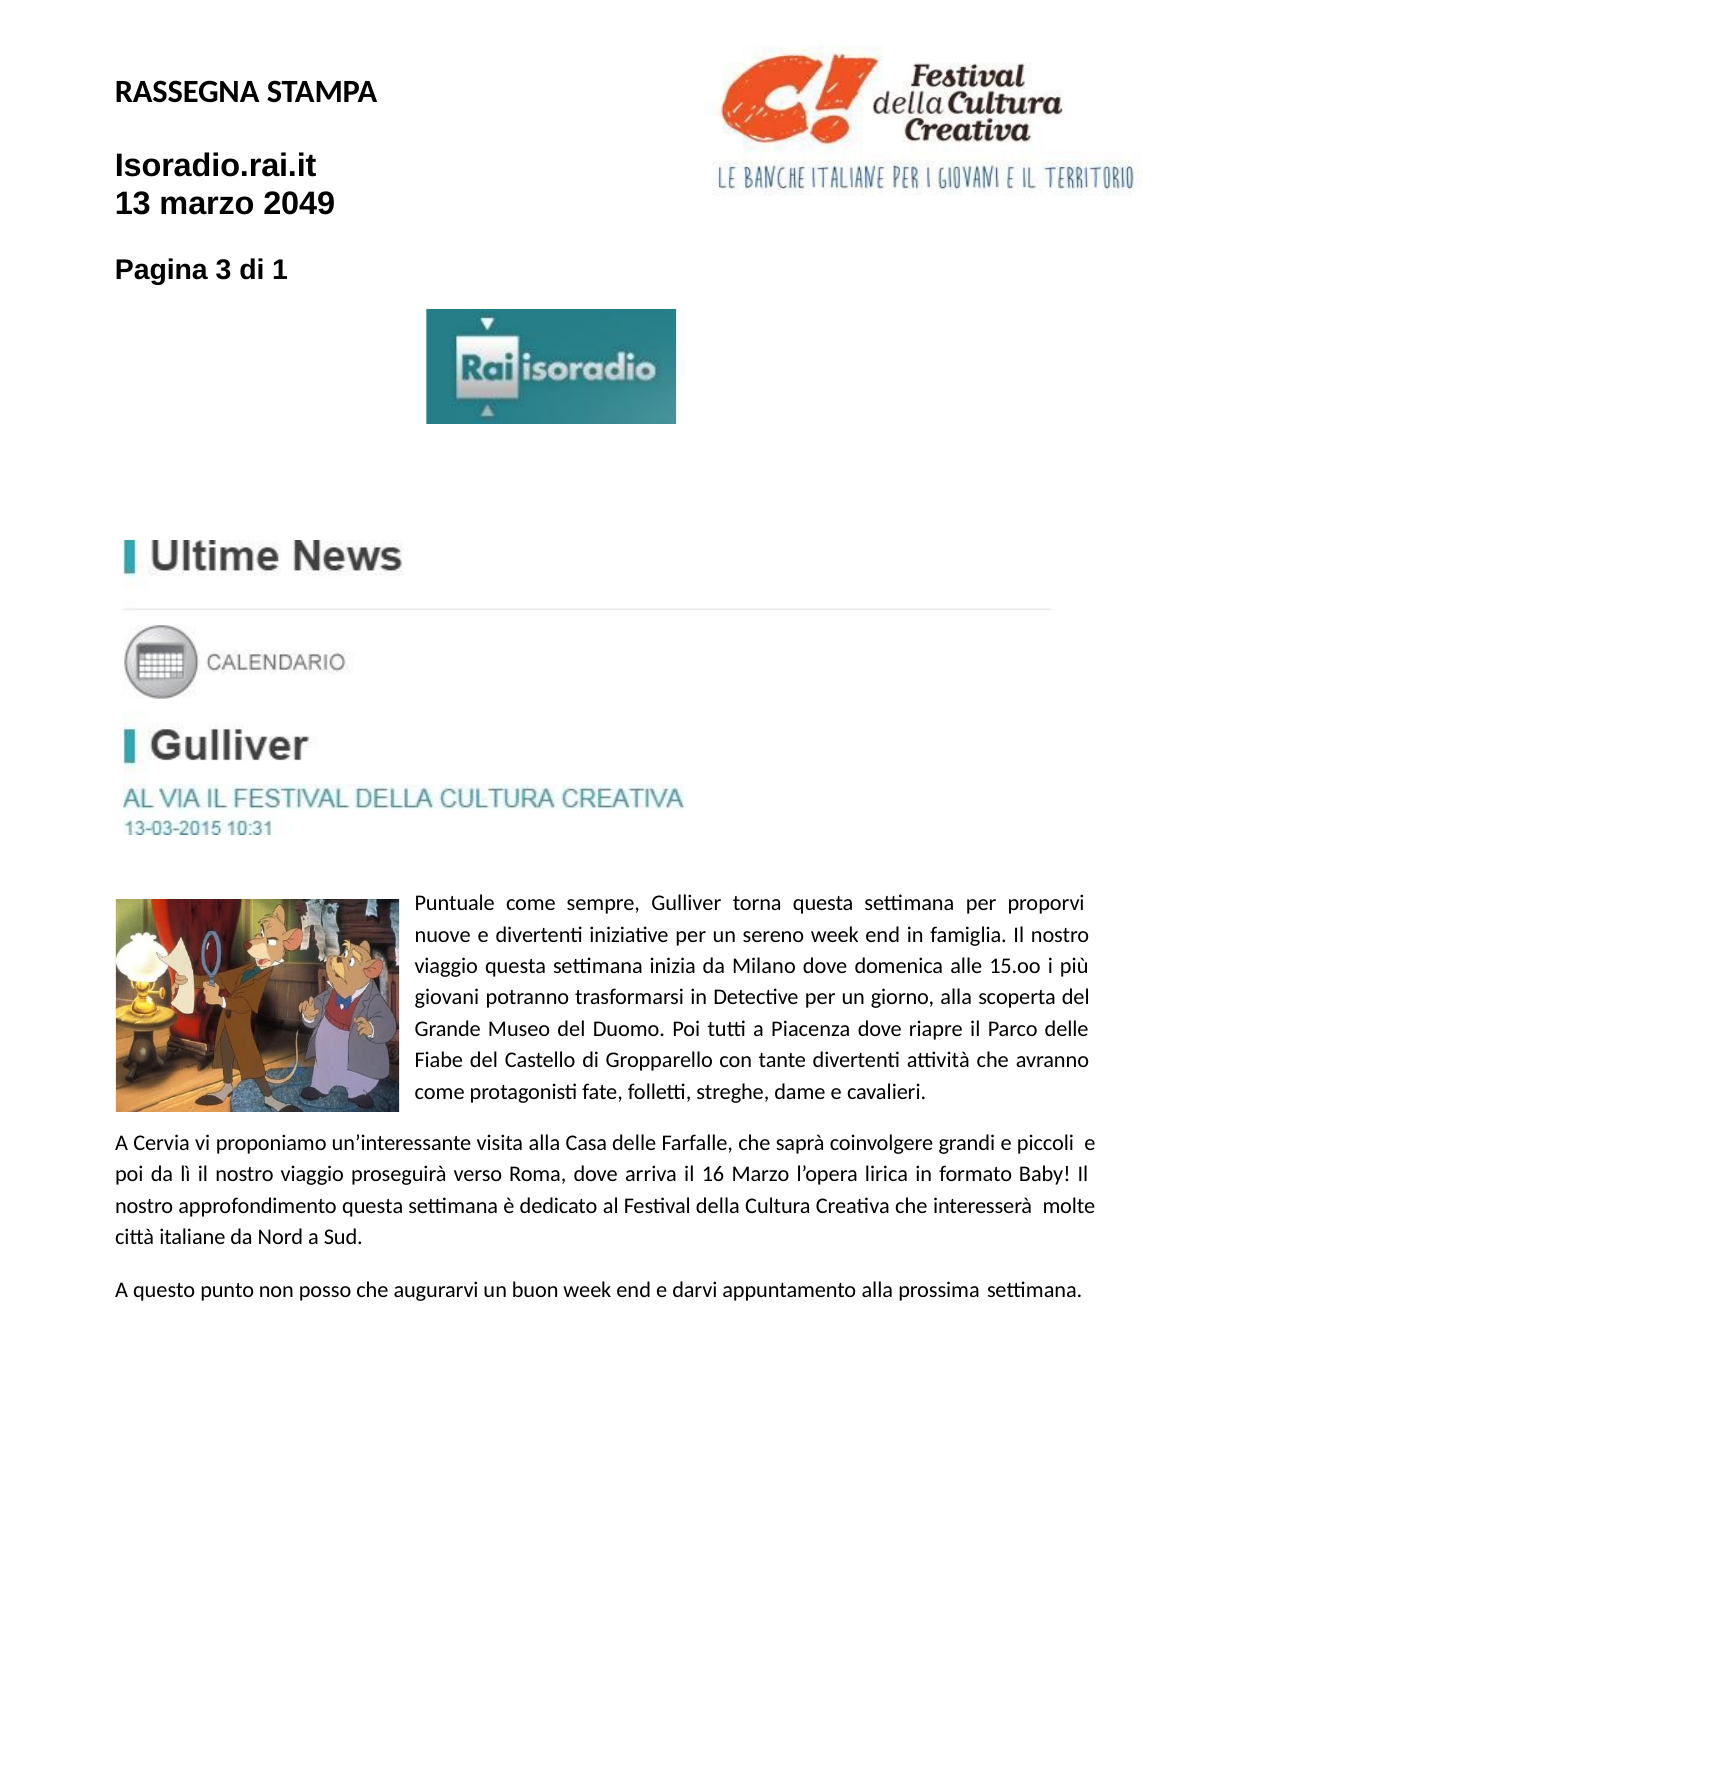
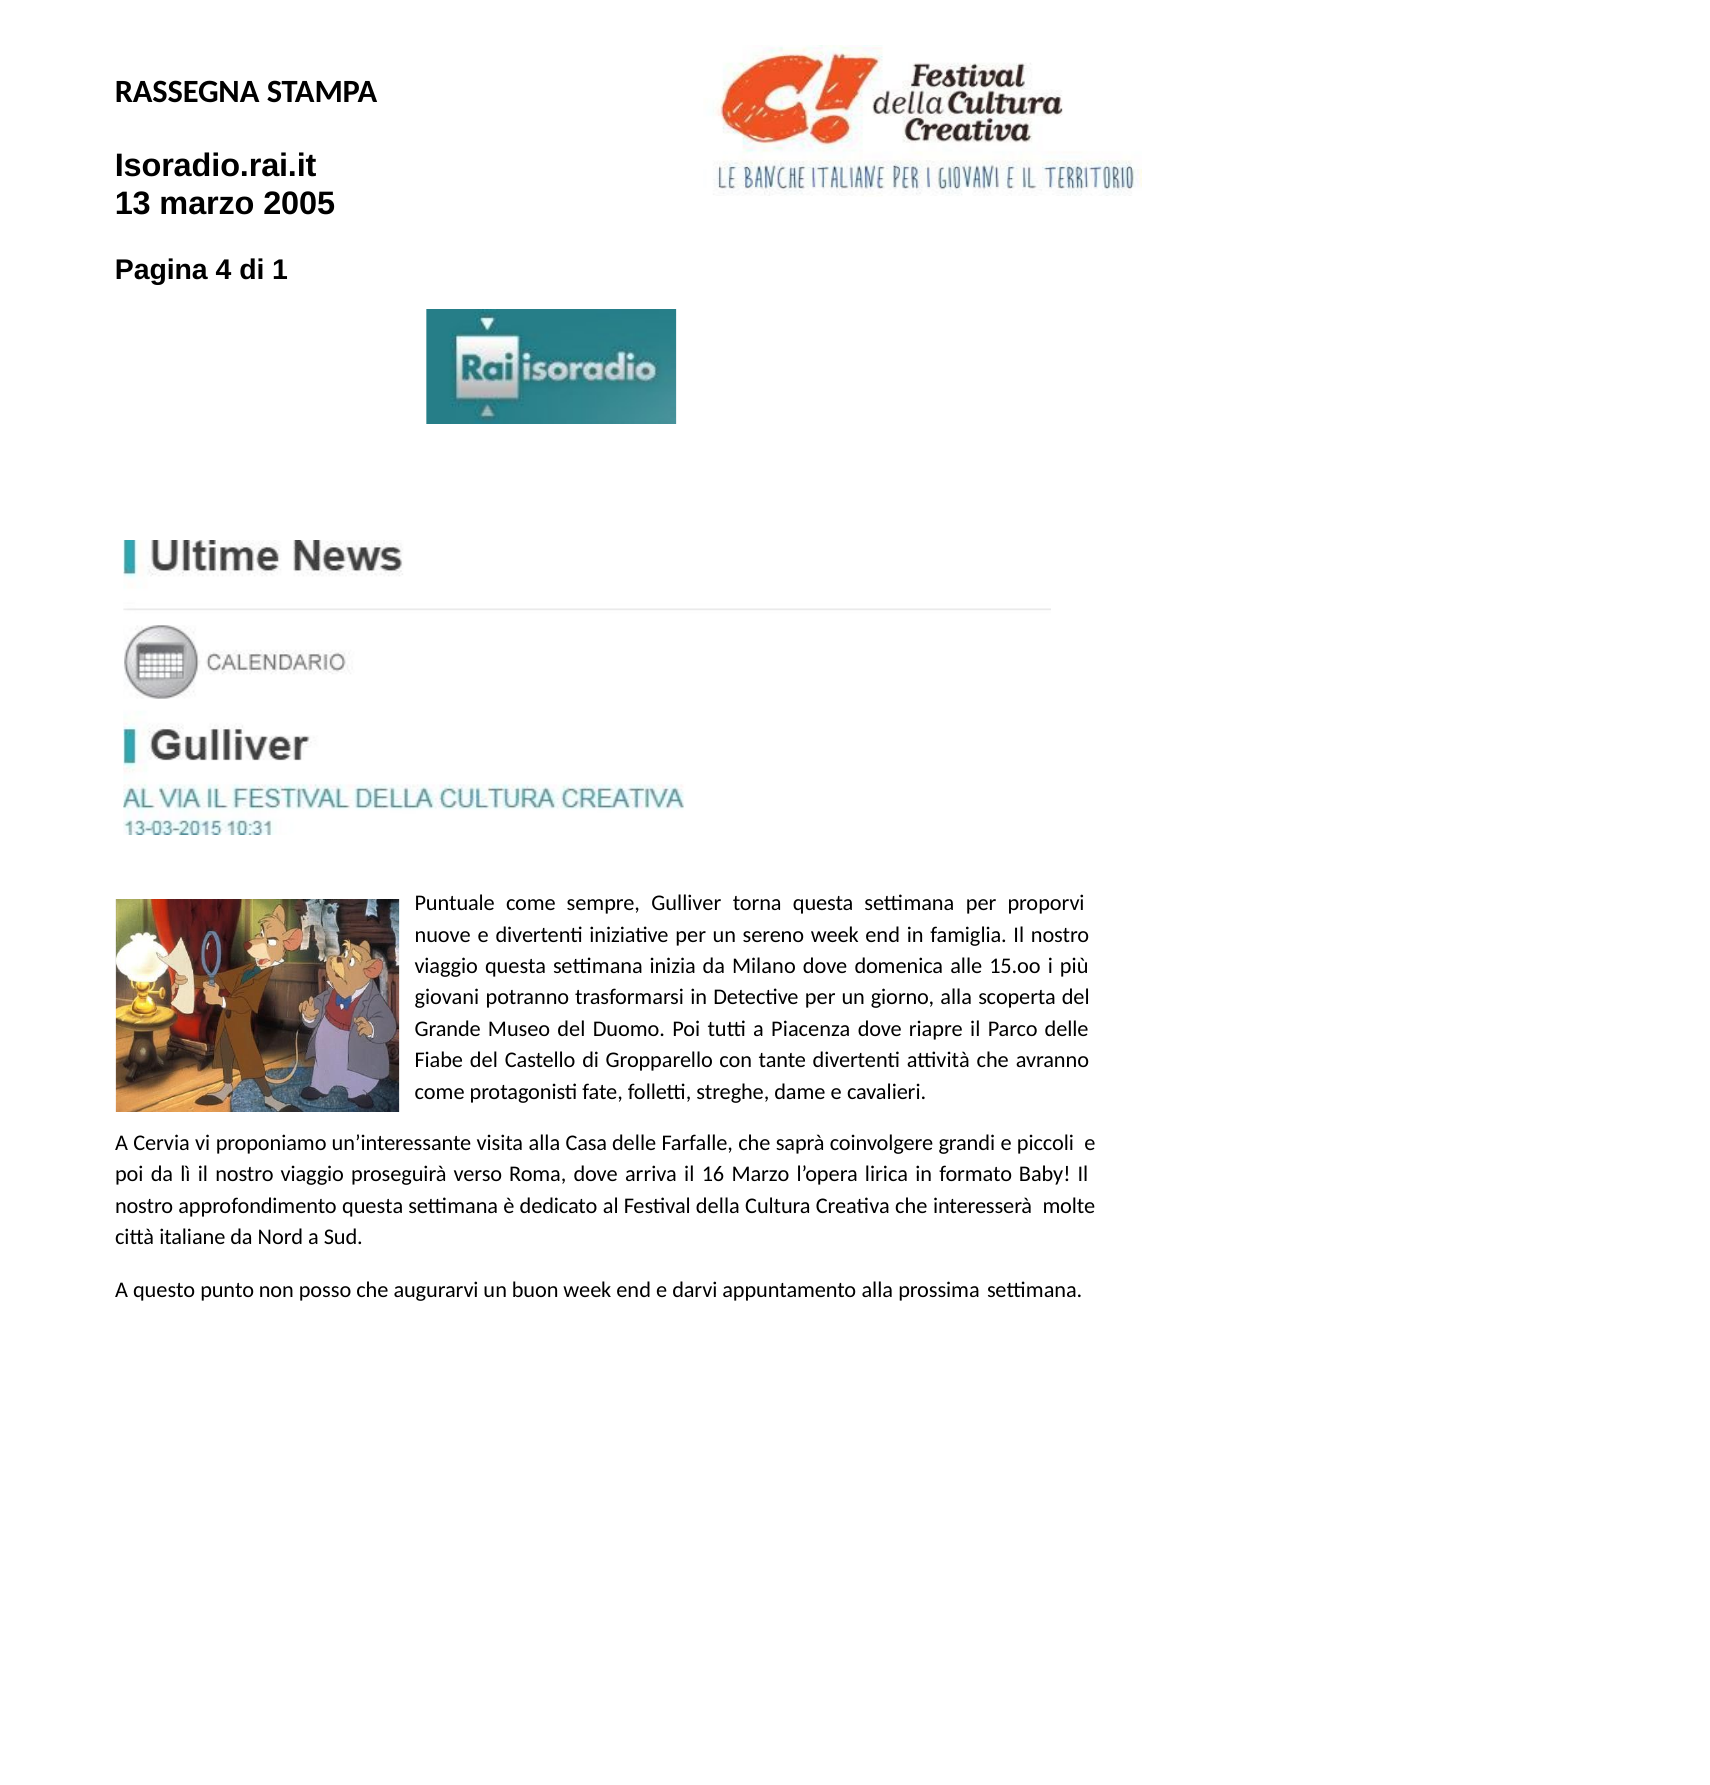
2049: 2049 -> 2005 (299, 203)
3: 3 -> 4 (224, 270)
